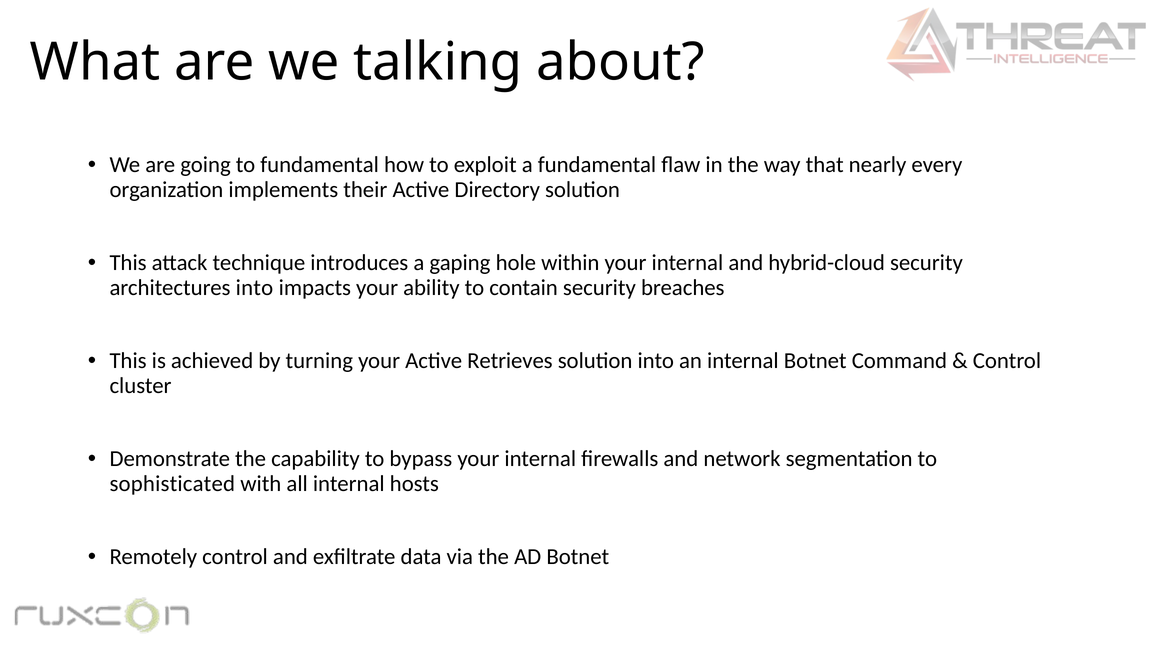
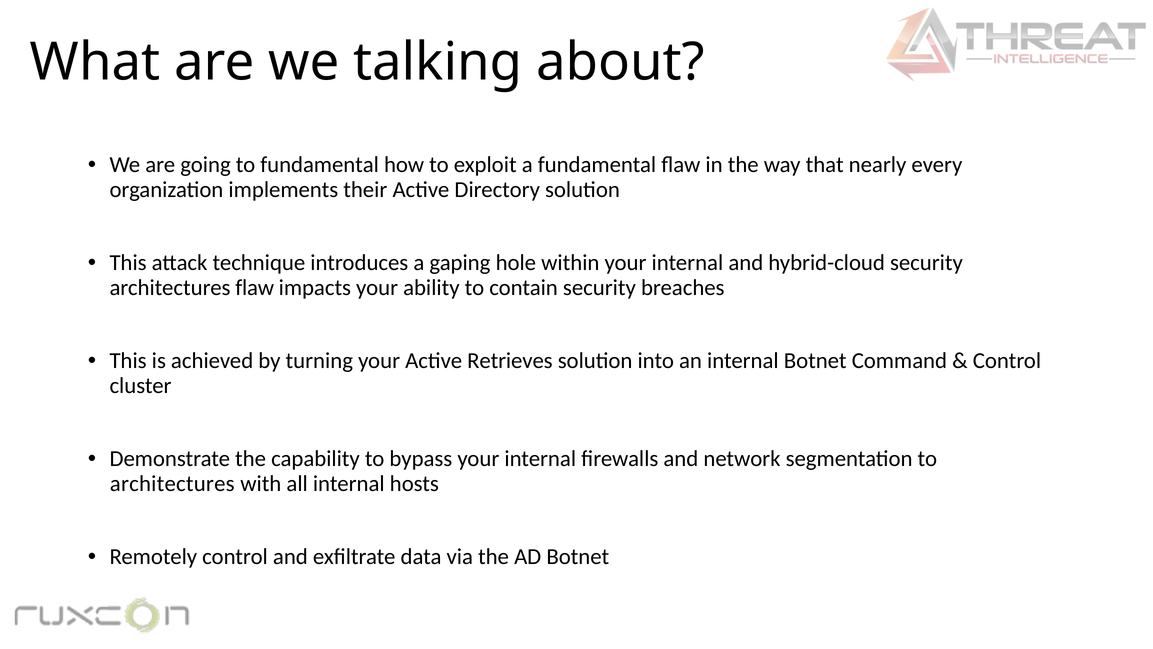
architectures into: into -> flaw (255, 287)
sophisticated: sophisticated -> architectures (172, 483)
